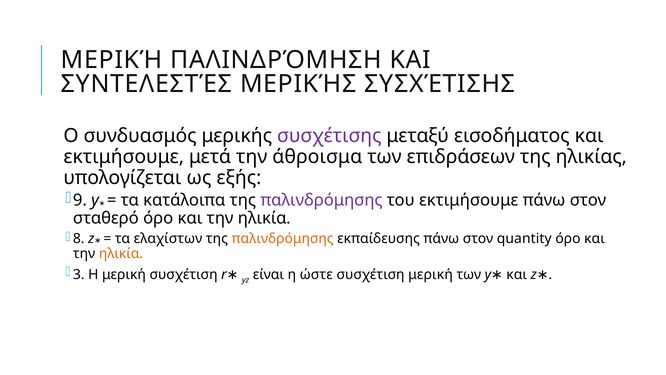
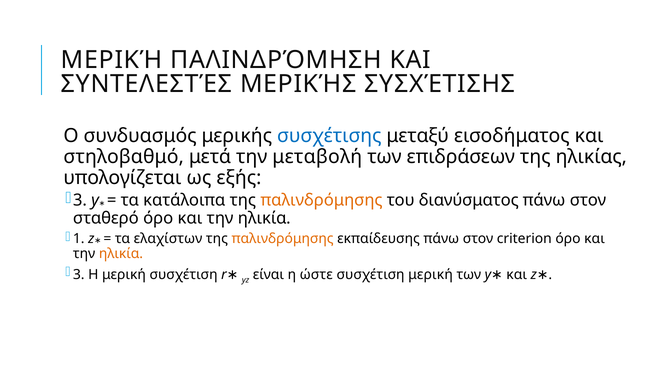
συσχέτισης colour: purple -> blue (329, 136)
εκτιμήσουμε: εκτιμήσουμε -> στηλοβαθμό (124, 157)
άθροισμα: άθροισμα -> μεταβολή (317, 157)
9: 9 -> 3 (80, 200)
παλινδρόμησης colour: purple -> orange (321, 200)
του εκτιμήσουμε: εκτιμήσουμε -> διανύσματος (469, 200)
8: 8 -> 1 (79, 239)
quantity: quantity -> criterion (524, 239)
